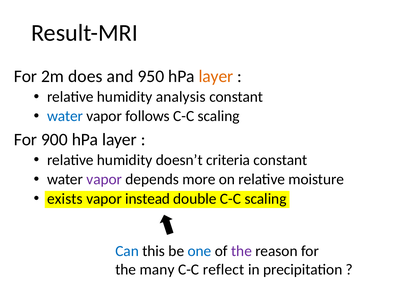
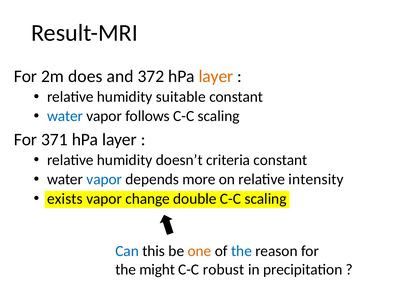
950: 950 -> 372 (151, 76)
analysis: analysis -> suitable (181, 97)
900: 900 -> 371 (54, 139)
vapor colour: purple -> blue (104, 179)
moisture: moisture -> intensity (316, 179)
instead: instead -> change (148, 198)
one colour: blue -> orange (199, 250)
the colour: purple -> blue (241, 250)
many: many -> might (157, 269)
reflect: reflect -> robust (224, 269)
